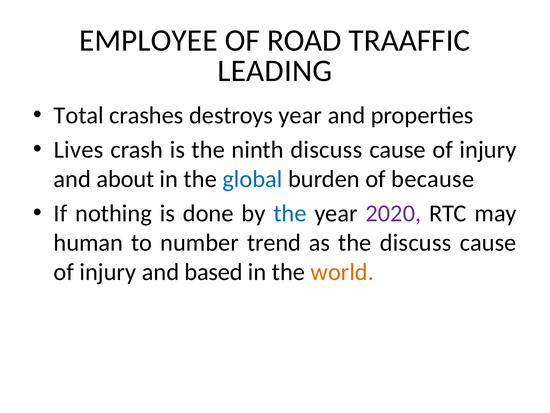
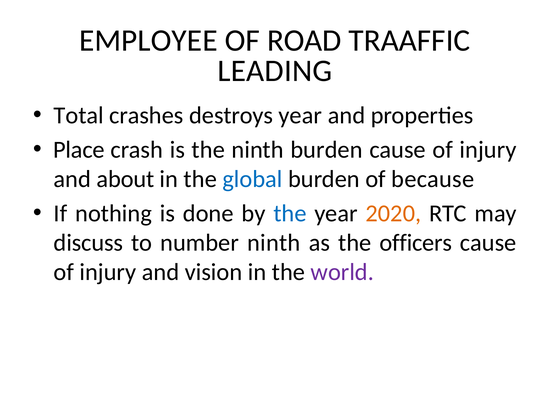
Lives: Lives -> Place (79, 150)
ninth discuss: discuss -> burden (327, 150)
2020 colour: purple -> orange (393, 213)
human: human -> discuss (88, 243)
number trend: trend -> ninth (274, 243)
the discuss: discuss -> officers (416, 243)
based: based -> vision (213, 272)
world colour: orange -> purple (342, 272)
